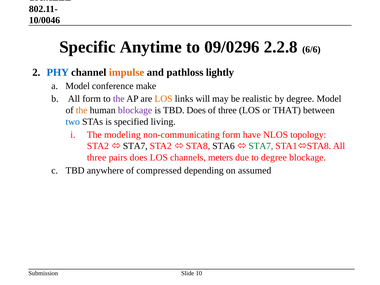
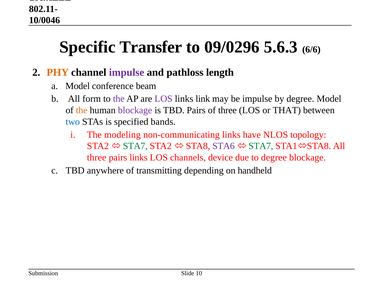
Anytime: Anytime -> Transfer (151, 47)
2.2.8: 2.2.8 -> 5.6.3 (281, 47)
PHY colour: blue -> orange (58, 72)
impulse colour: orange -> purple (127, 72)
lightly: lightly -> length (220, 72)
make: make -> beam (146, 86)
LOS colour: orange -> purple (163, 99)
will: will -> link (203, 99)
be realistic: realistic -> impulse (257, 99)
TBD Does: Does -> Pairs (196, 110)
living: living -> bands (163, 122)
non-communicating form: form -> links (231, 135)
STA7 colour: black -> green (135, 146)
STA6 colour: black -> purple (224, 146)
pairs does: does -> links (139, 157)
meters: meters -> device (220, 157)
compressed: compressed -> transmitting (159, 170)
assumed: assumed -> handheld (255, 170)
